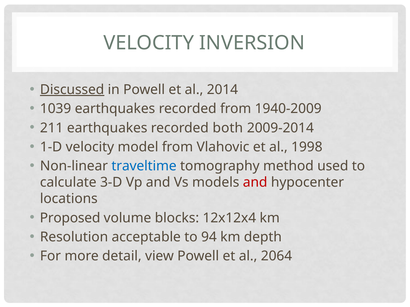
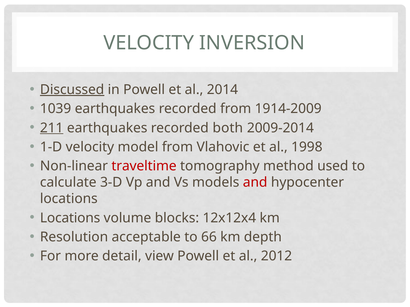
1940-2009: 1940-2009 -> 1914-2009 (288, 109)
211 underline: none -> present (52, 128)
traveltime colour: blue -> red (144, 166)
Proposed: Proposed -> Locations (70, 218)
94: 94 -> 66 (209, 237)
2064: 2064 -> 2012 (277, 256)
